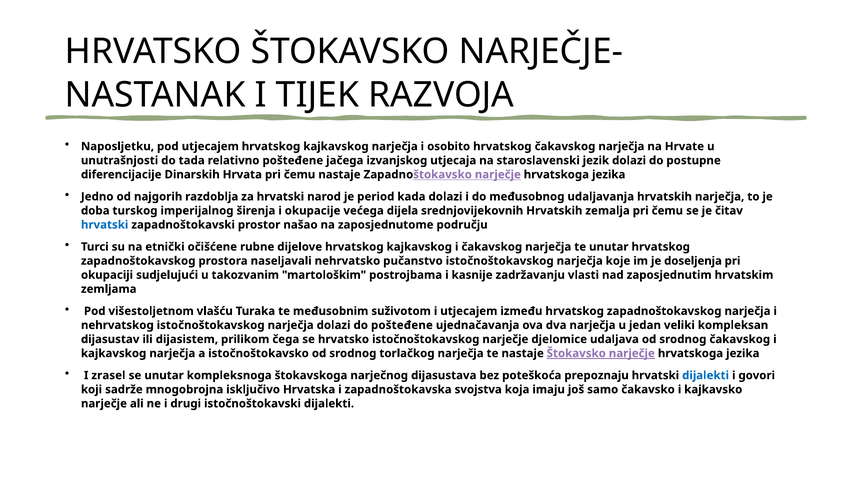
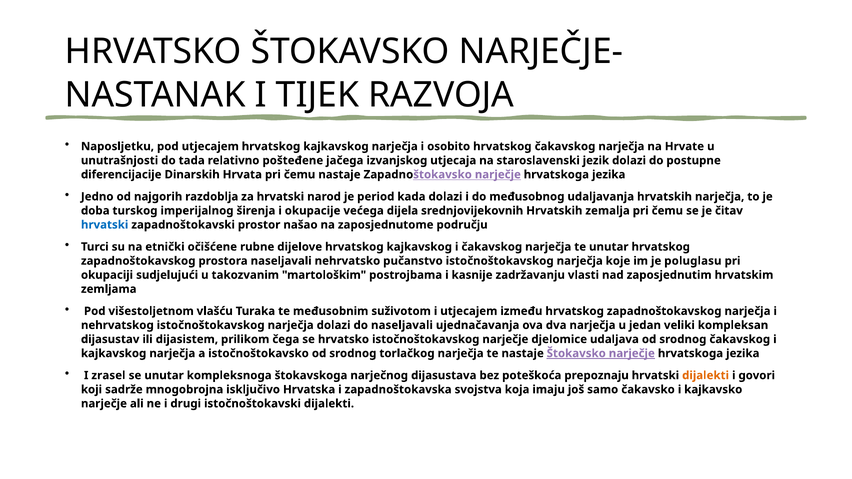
doseljenja: doseljenja -> poluglasu (693, 261)
do pošteđene: pošteđene -> naseljavali (402, 325)
dijalekti colour: blue -> orange (706, 376)
